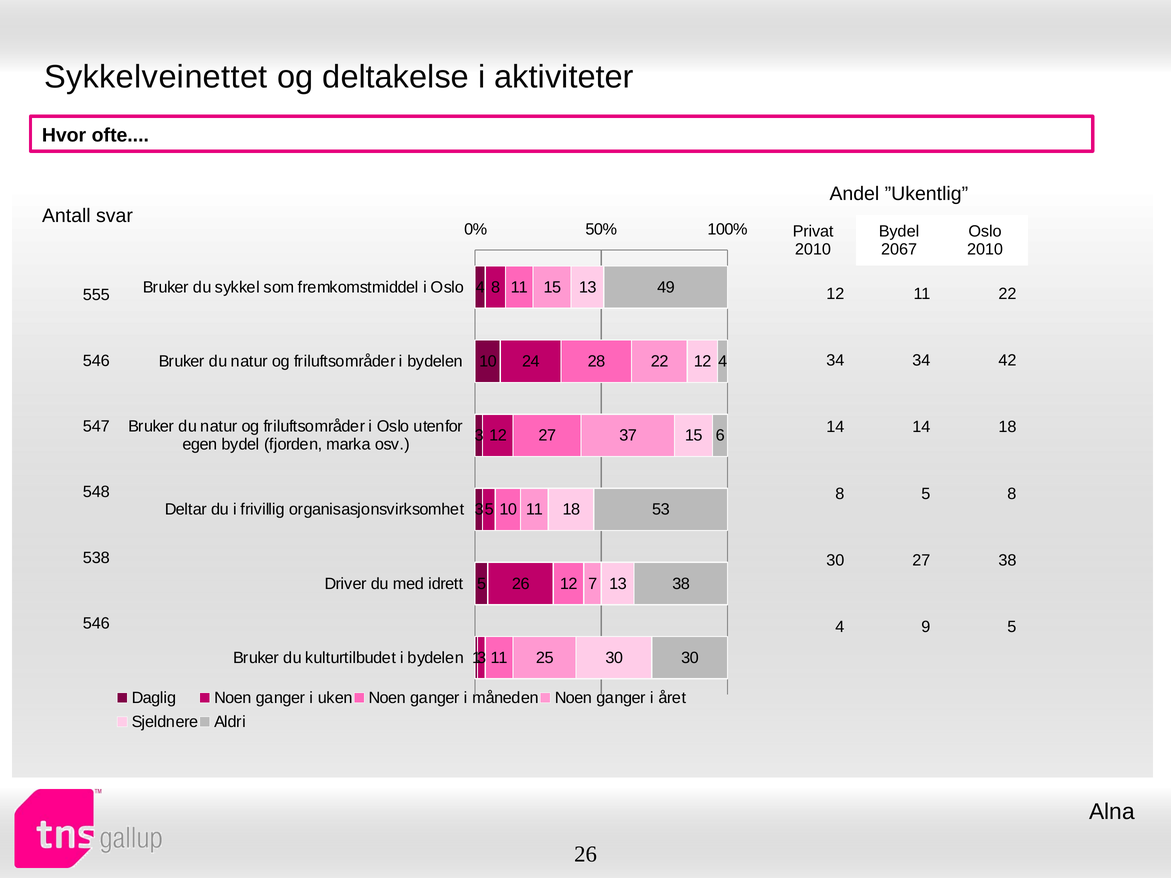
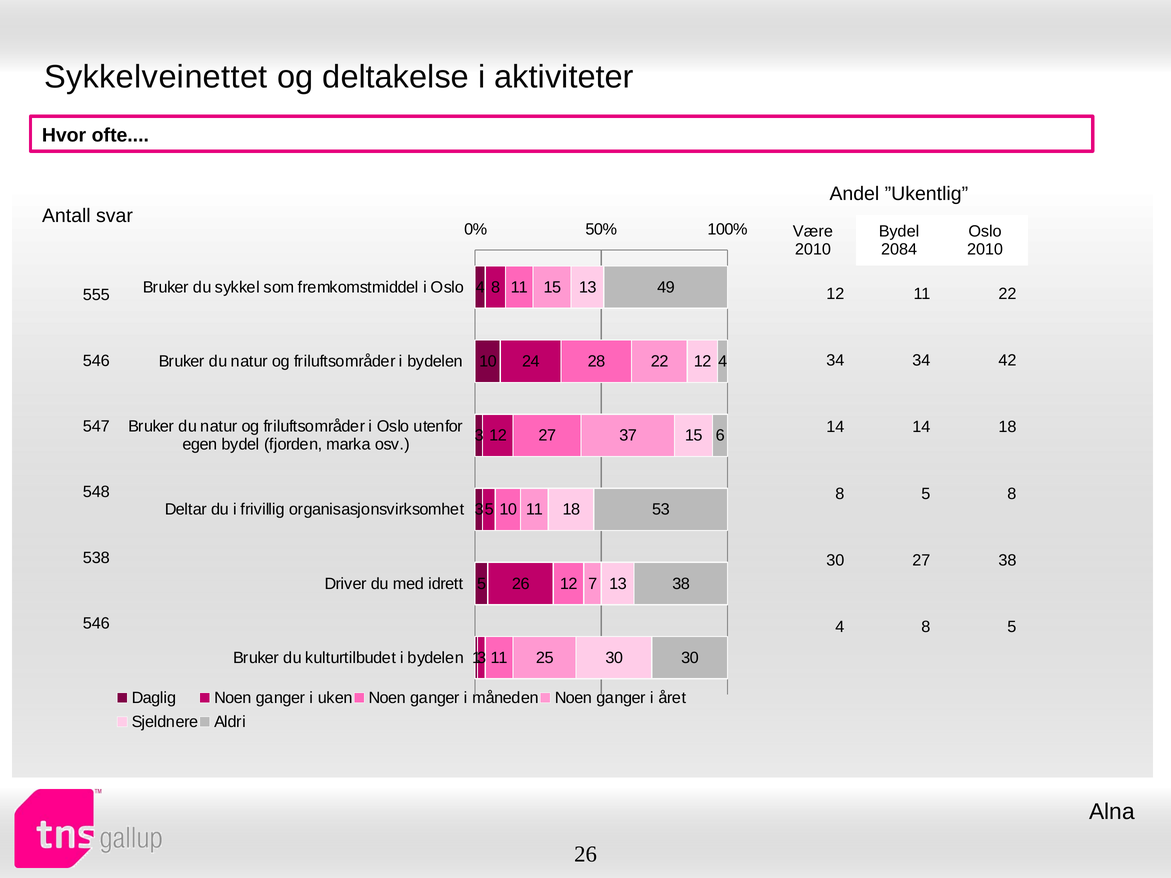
Privat: Privat -> Være (813, 231)
2067: 2067 -> 2084 (899, 250)
4 9: 9 -> 8 (926, 627)
